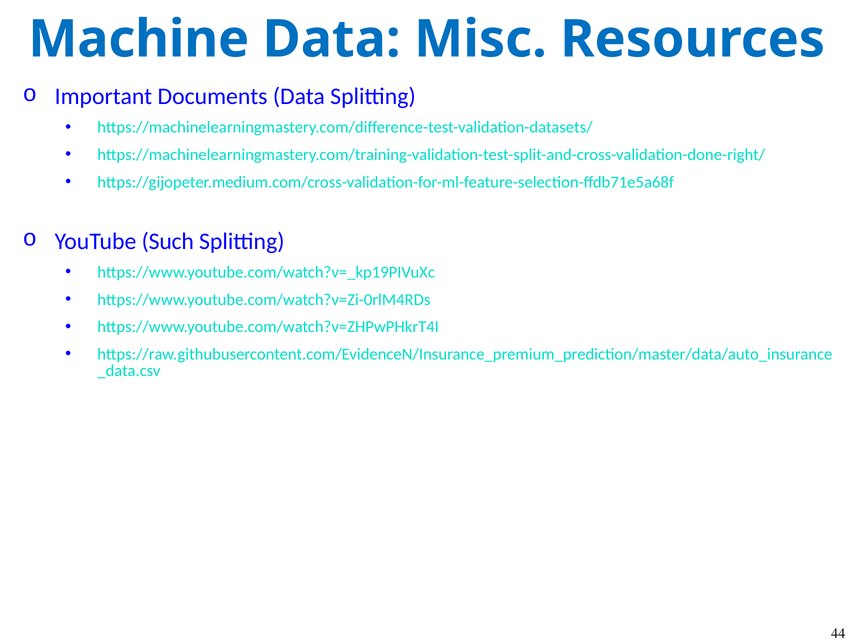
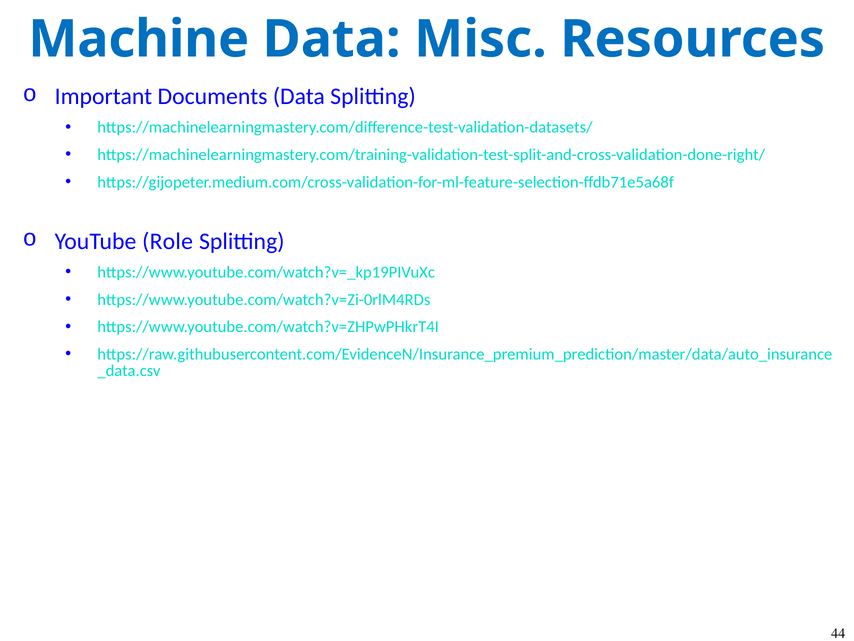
Such: Such -> Role (168, 241)
